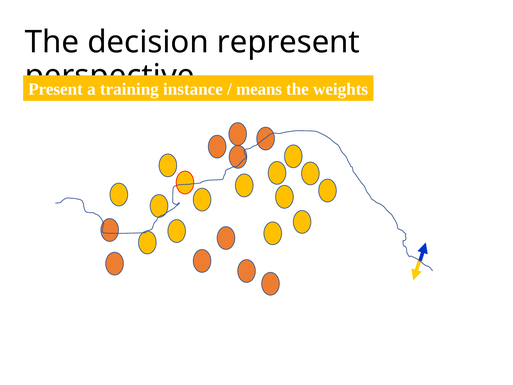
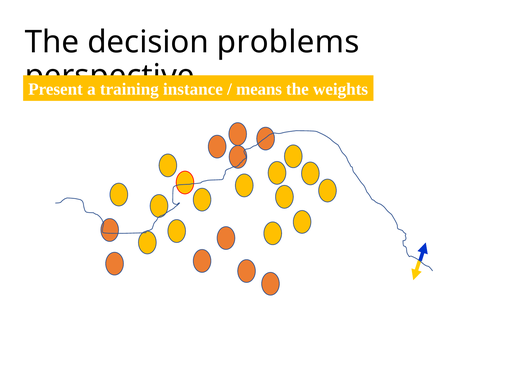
represent: represent -> problems (288, 42)
